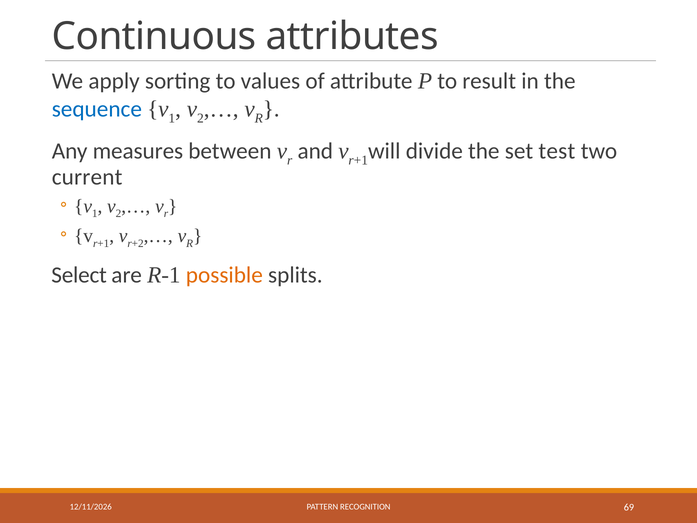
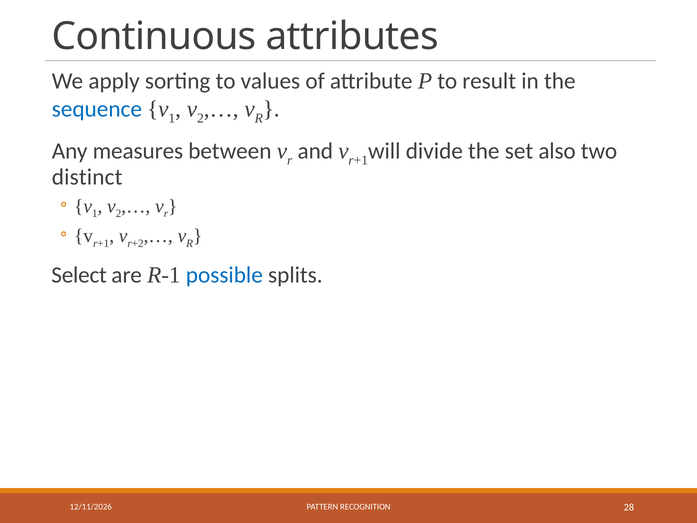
test: test -> also (557, 151)
current: current -> distinct (87, 177)
possible colour: orange -> blue (224, 275)
69: 69 -> 28 (629, 507)
